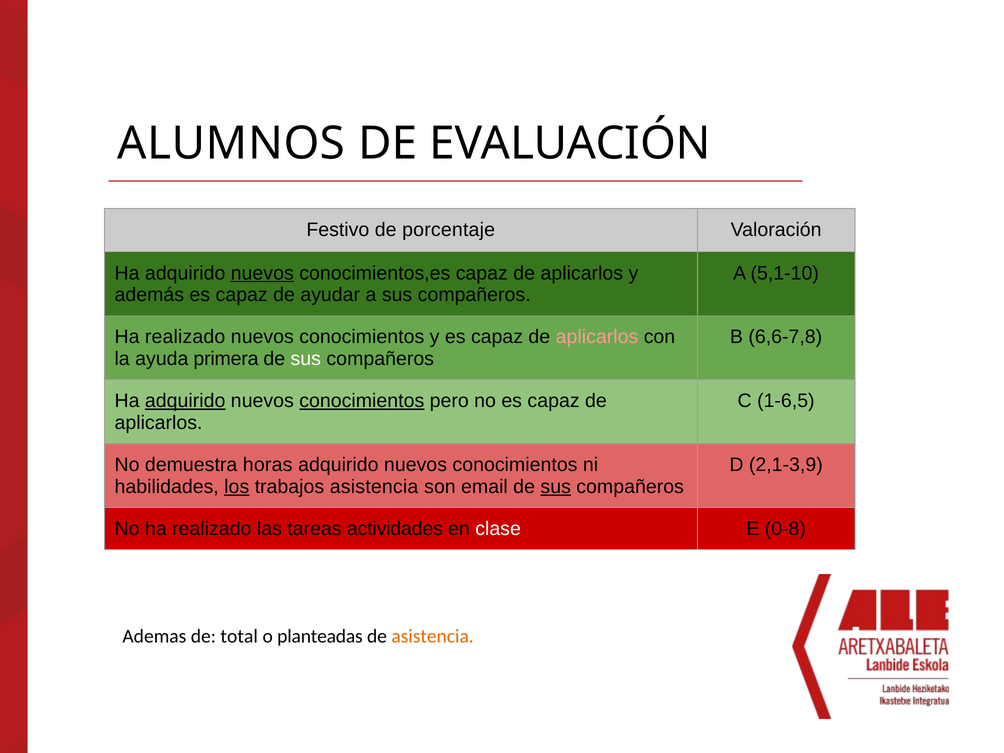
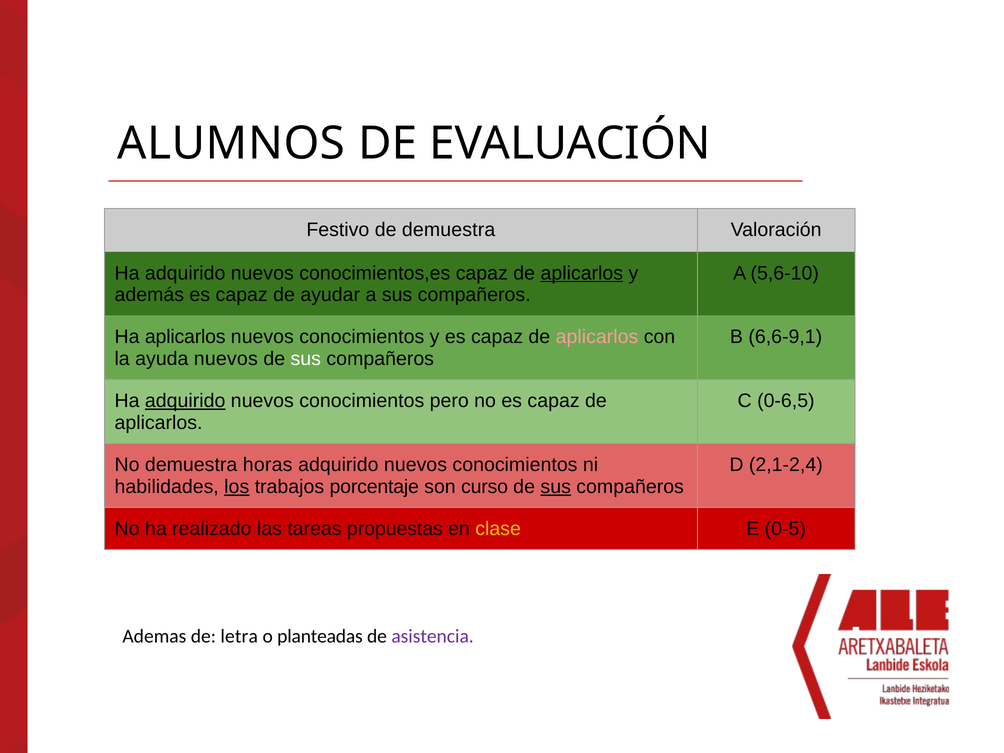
de porcentaje: porcentaje -> demuestra (449, 230)
nuevos underline: present -> none (262, 273)
aplicarlos underline: none -> present (582, 273)
5,1-10: 5,1-10 -> 5,6-10 (785, 273)
realizado: realizado -> aplicarlos (185, 337)
6,6-7,8: 6,6-7,8 -> 6,6-9,1 (785, 337)
ayuda primera: primera -> nuevos (226, 359)
conocimientos underline: present -> none (362, 401)
1-6,5: 1-6,5 -> 0-6,5 (786, 401)
2,1-3,9: 2,1-3,9 -> 2,1-2,4 (786, 465)
trabajos asistencia: asistencia -> porcentaje (374, 487)
email: email -> curso (485, 487)
actividades: actividades -> propuestas (395, 529)
clase colour: white -> yellow (498, 529)
0-8: 0-8 -> 0-5 (785, 529)
total: total -> letra (239, 636)
asistencia colour: orange -> purple (433, 636)
